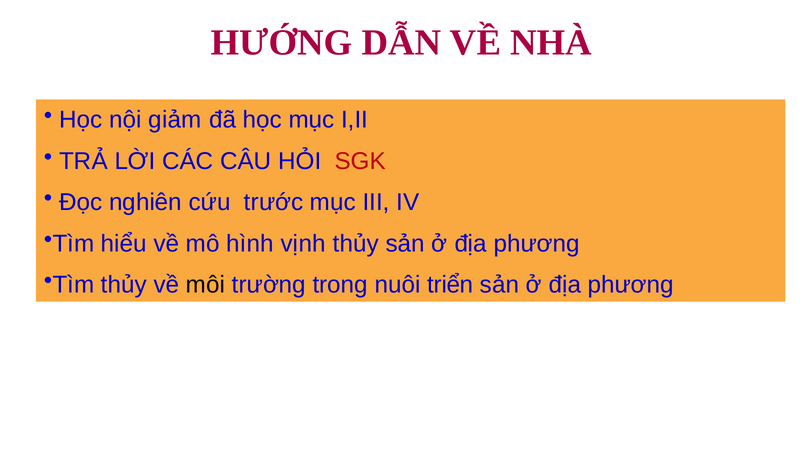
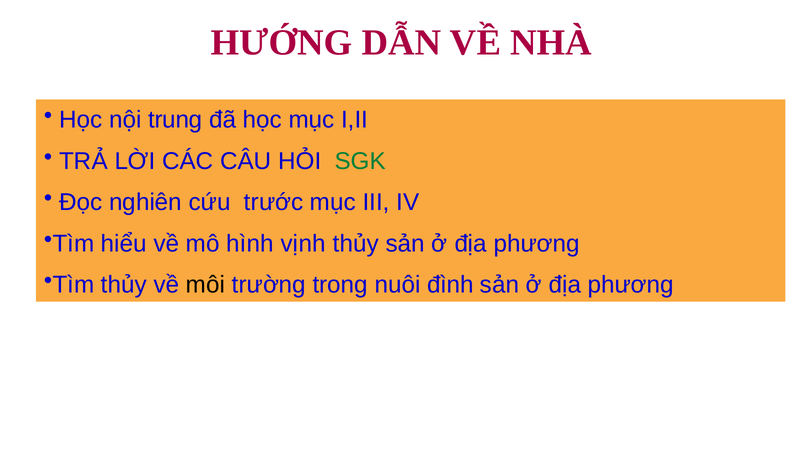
giảm: giảm -> trung (175, 120)
SGK colour: red -> green (360, 161)
triển: triển -> đình (450, 285)
